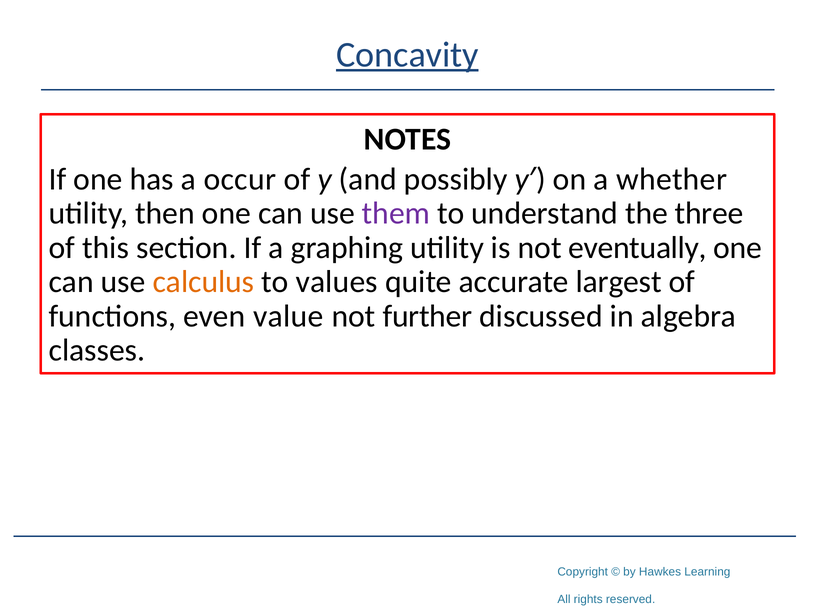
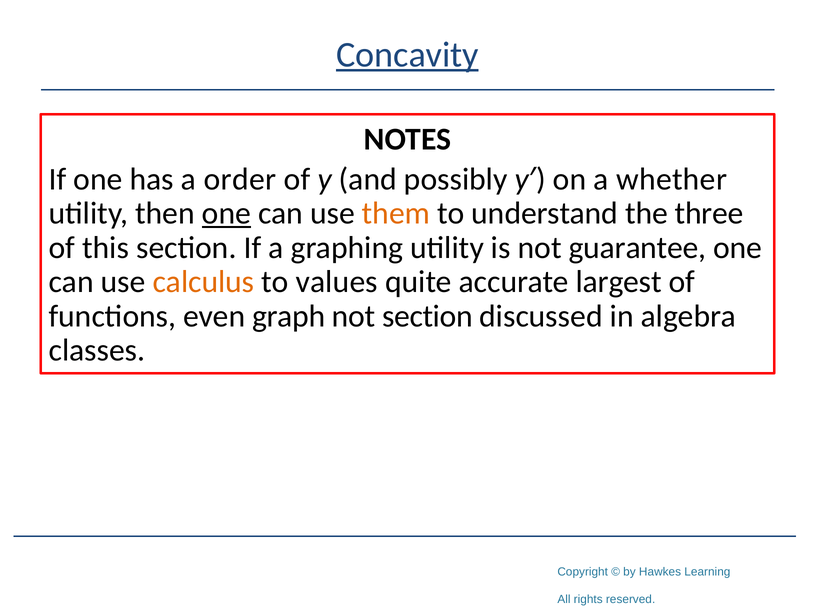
occur: occur -> order (240, 179)
one underline: none -> present (226, 214)
them colour: purple -> orange (396, 214)
eventually: eventually -> guarantee (637, 248)
value: value -> graph (289, 316)
not further: further -> section (428, 316)
